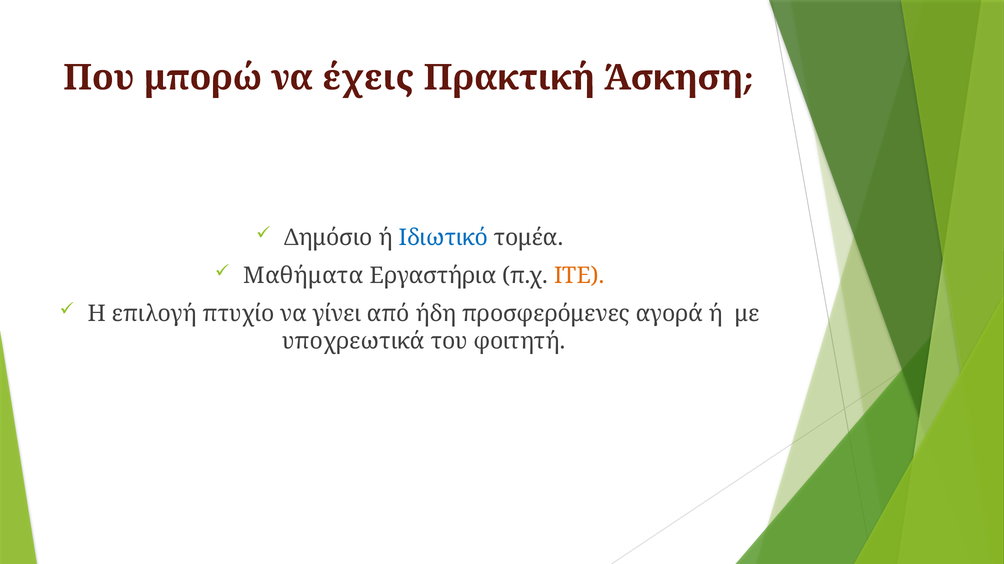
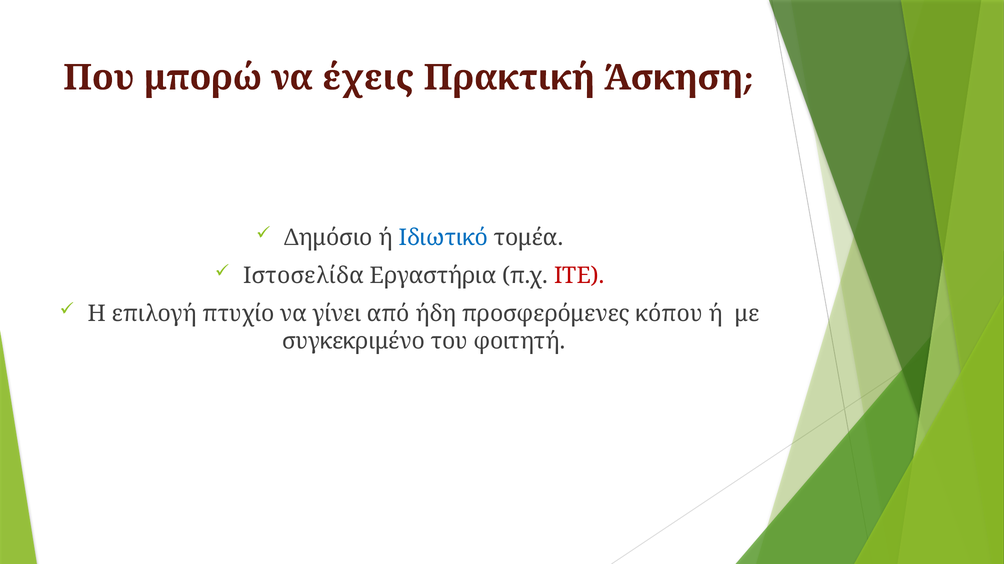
Μαθήματα: Μαθήματα -> Ιστοσελίδα (303, 276)
ΙΤΕ colour: orange -> red (579, 276)
αγορά: αγορά -> κόπου (669, 314)
υποχρεωτικά: υποχρεωτικά -> συγκεκριμένο (354, 341)
